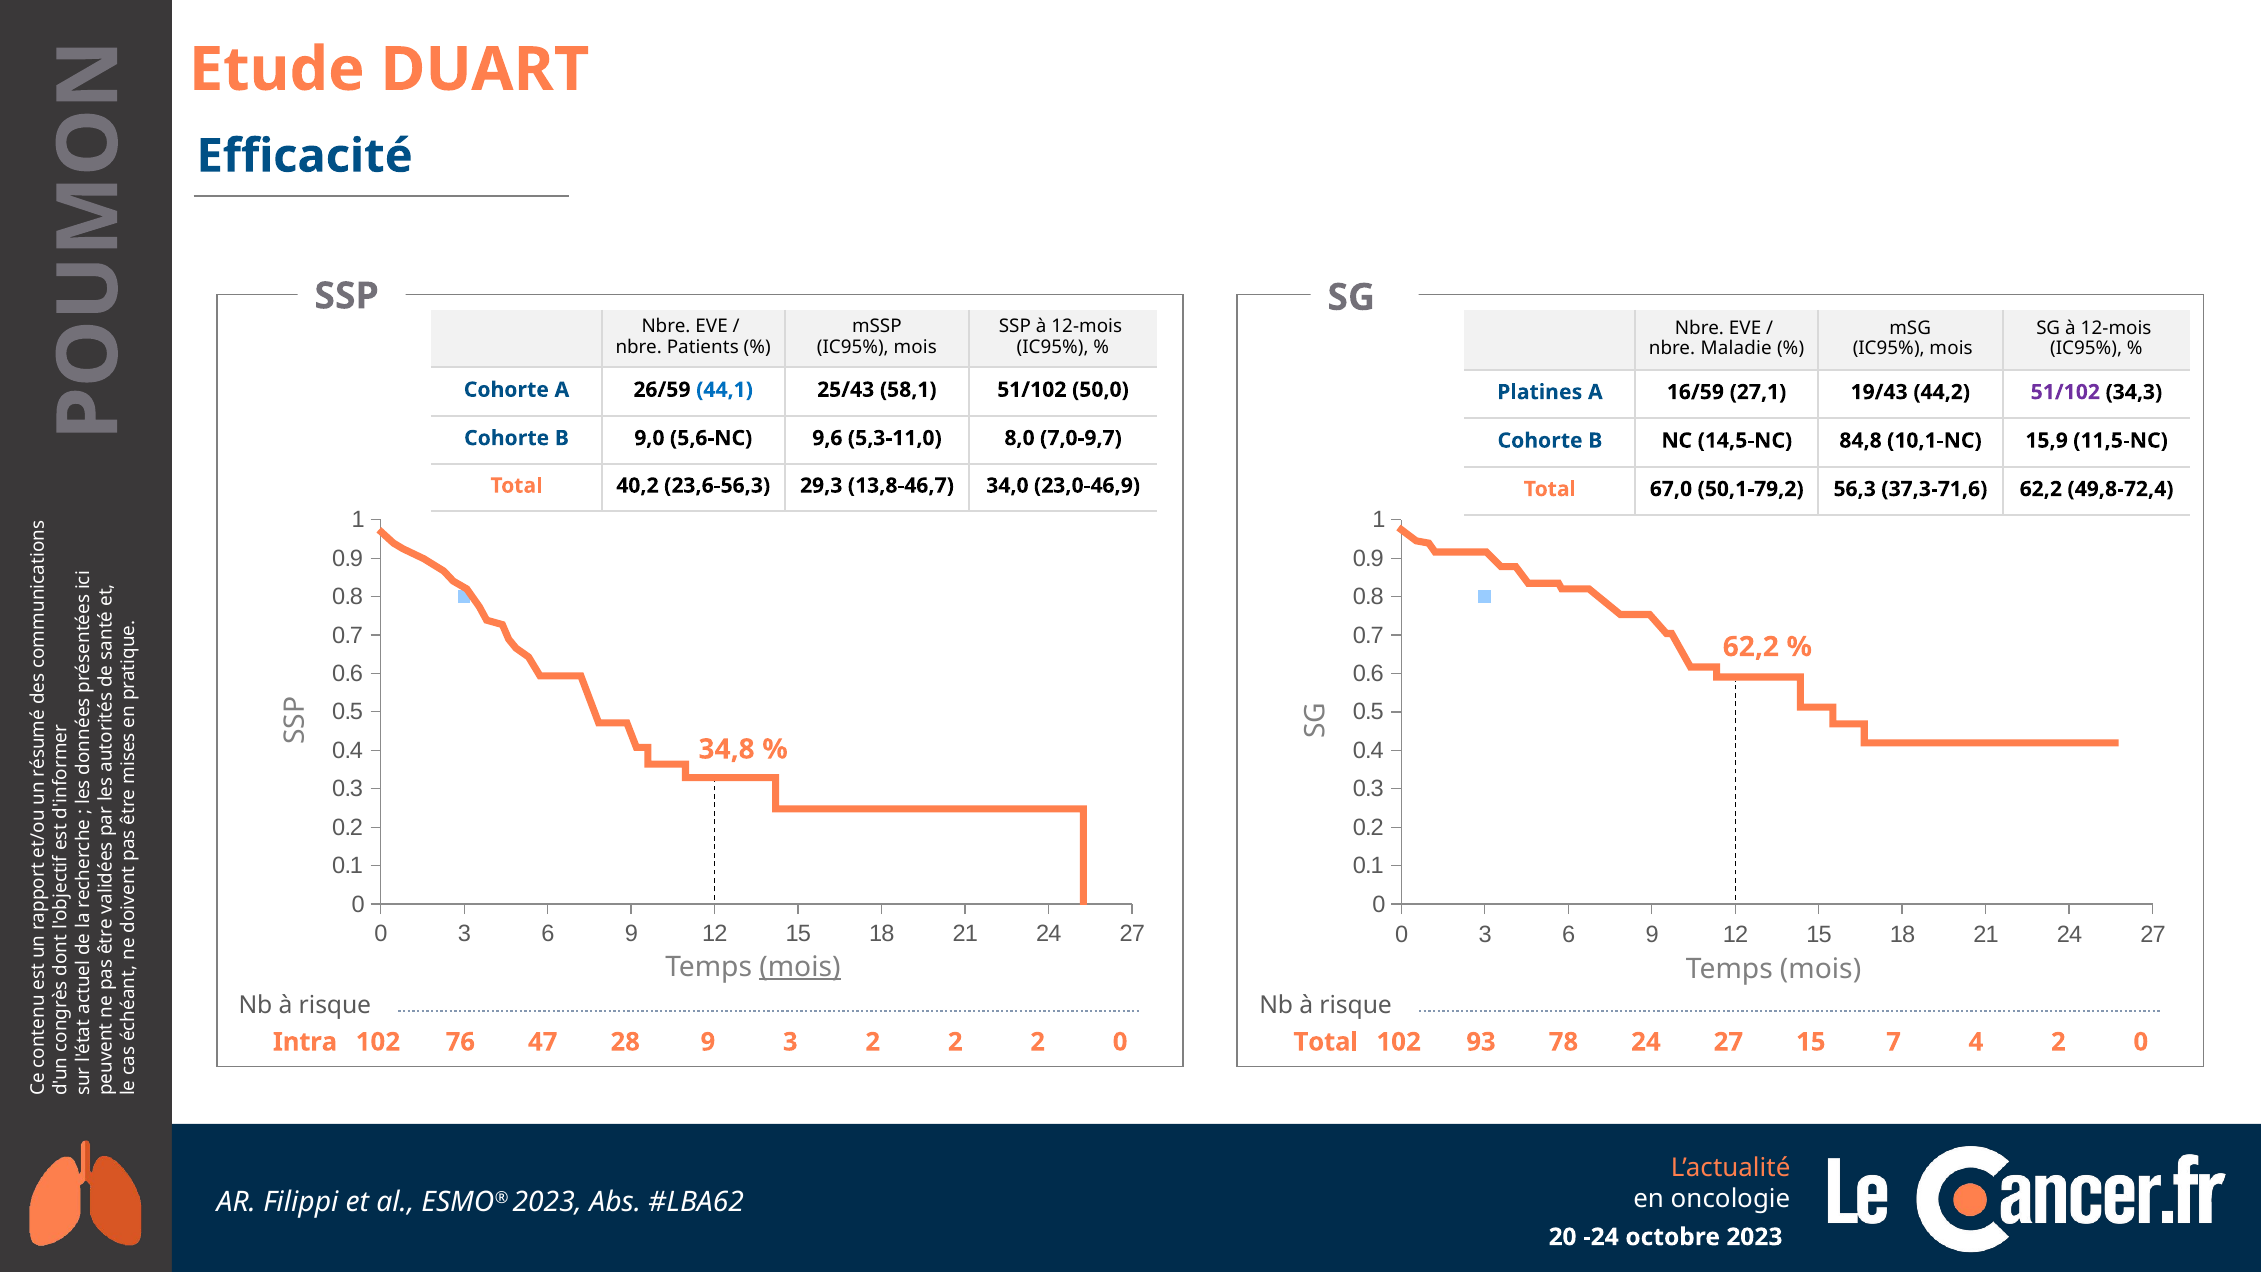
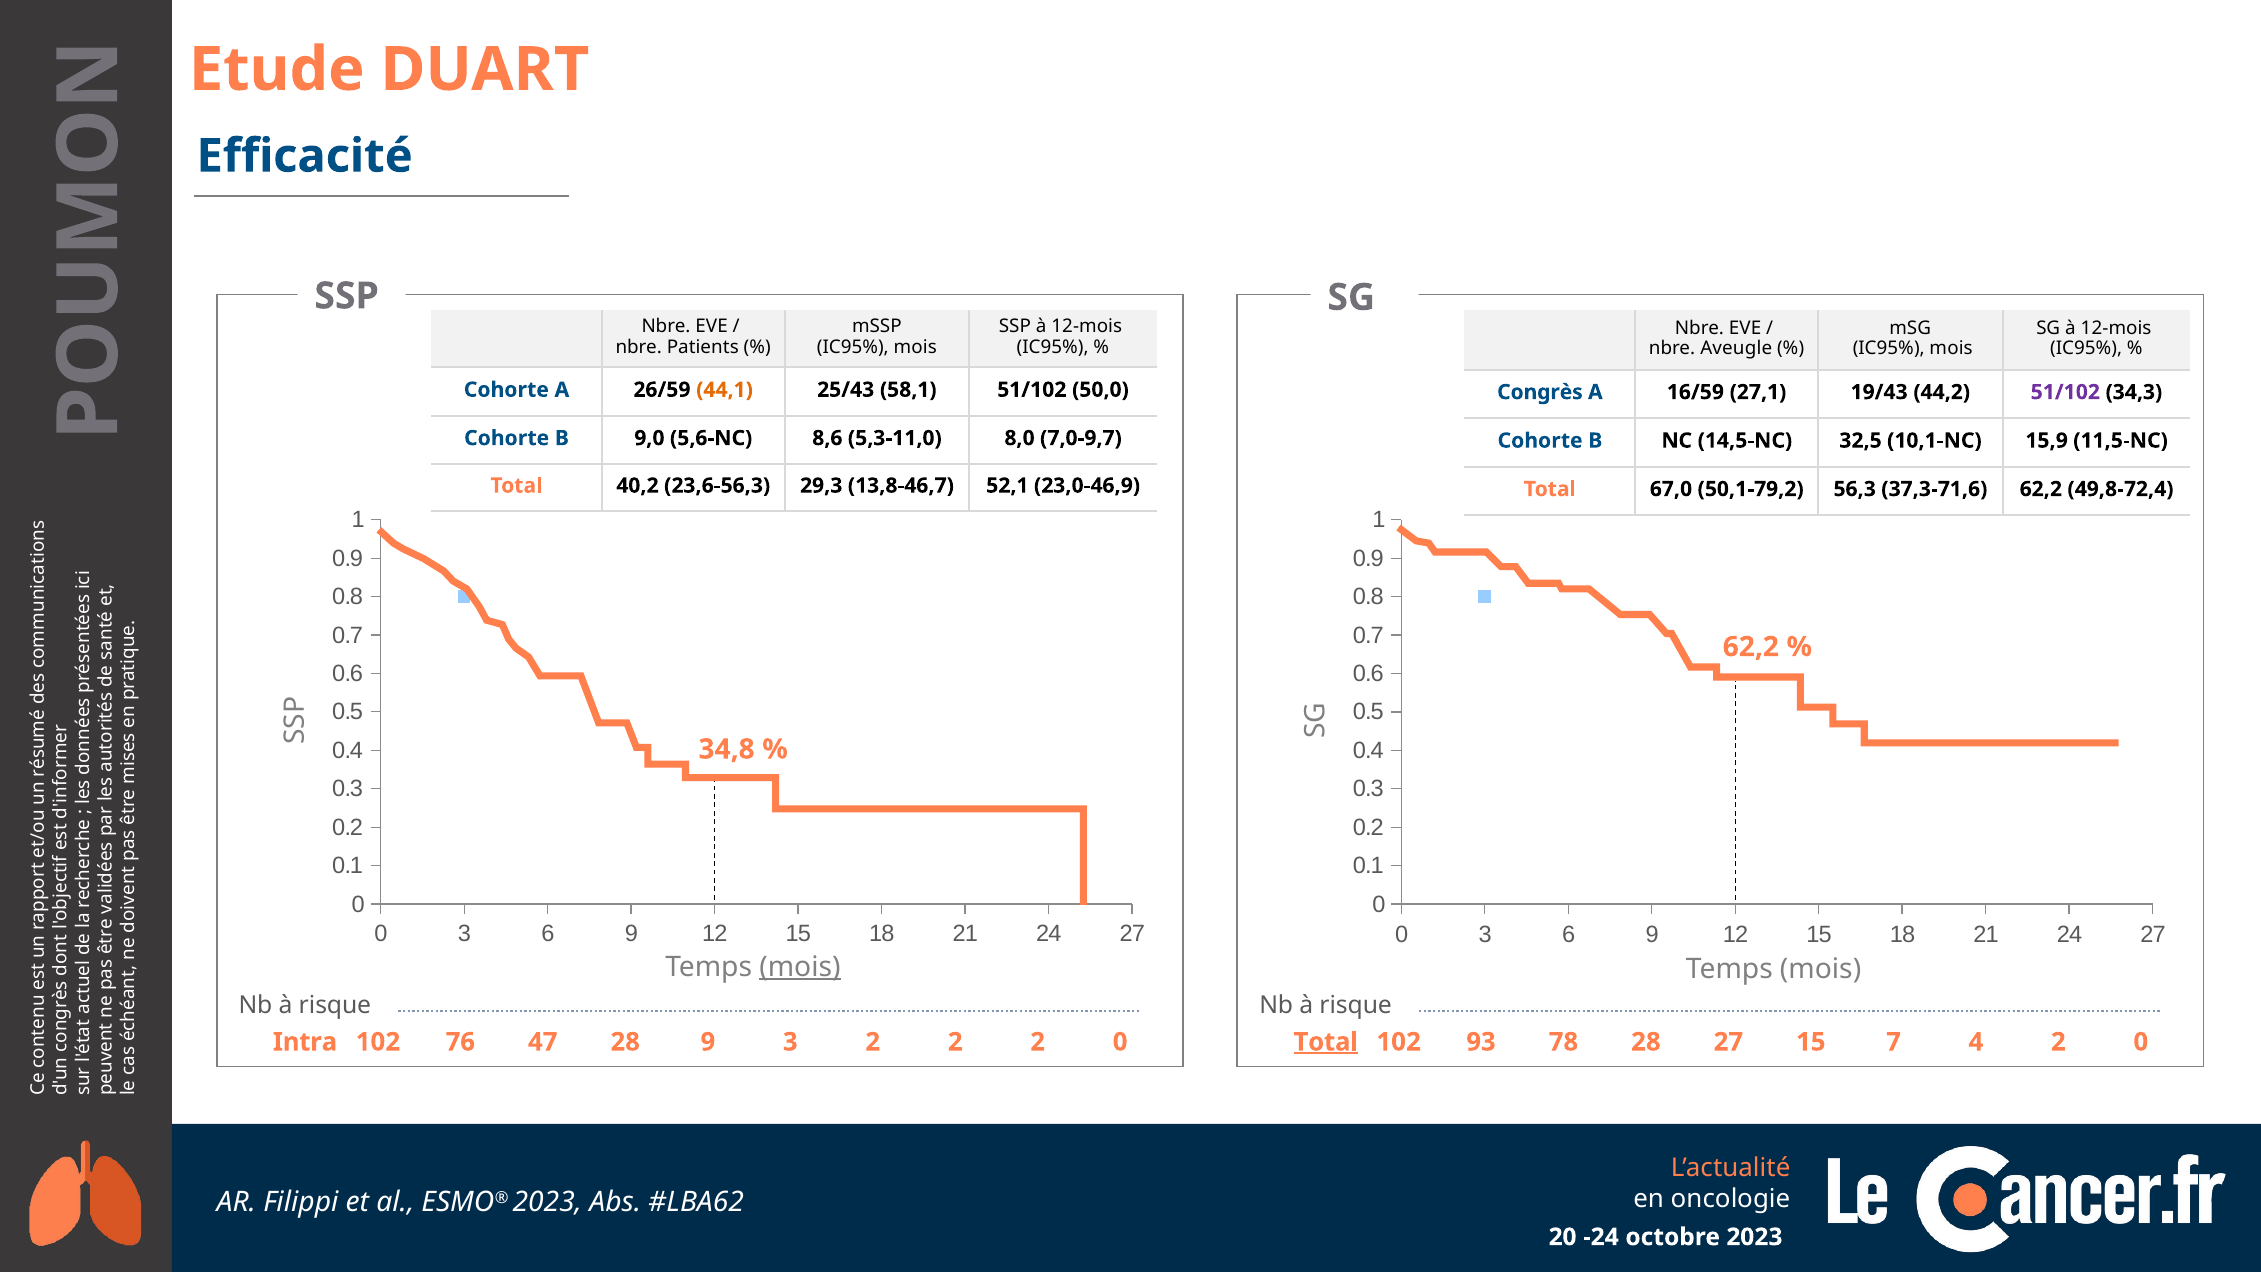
Maladie: Maladie -> Aveugle (1736, 348)
44,1 colour: blue -> orange (725, 390)
Platines: Platines -> Congrès (1540, 392)
9,6: 9,6 -> 8,6 (827, 438)
84,8: 84,8 -> 32,5 (1861, 441)
34,0: 34,0 -> 52,1 (1007, 486)
Total underline: none -> present (1326, 1042)
78 24: 24 -> 28 (1646, 1042)
